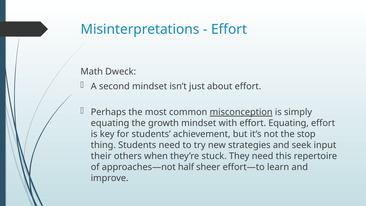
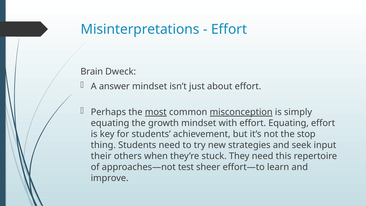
Math: Math -> Brain (92, 72)
second: second -> answer (114, 86)
most underline: none -> present (156, 112)
half: half -> test (186, 167)
